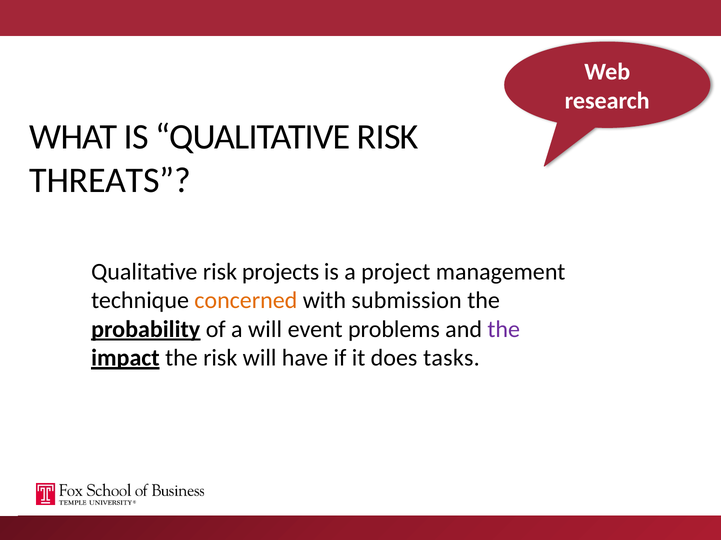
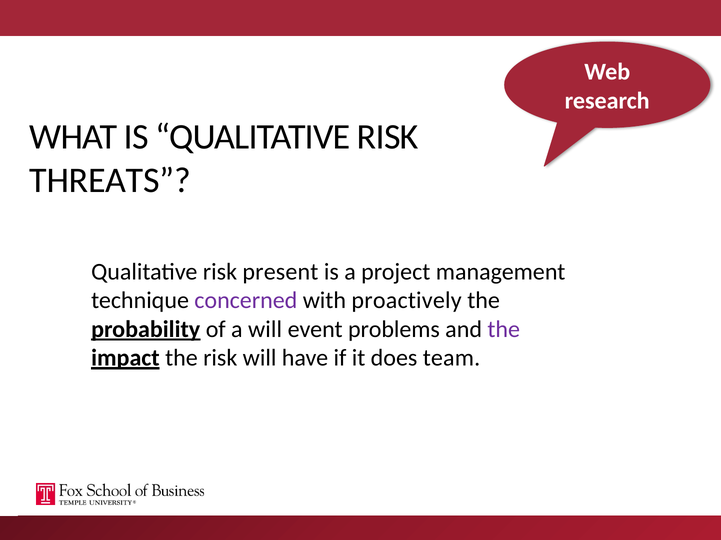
projects: projects -> present (280, 272)
concerned colour: orange -> purple (246, 301)
submission: submission -> proactively (407, 301)
tasks: tasks -> team (452, 358)
